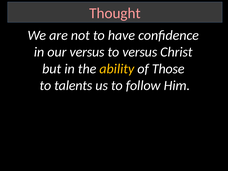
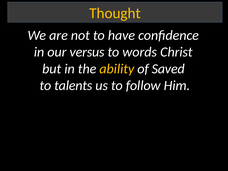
Thought colour: pink -> yellow (115, 13)
to versus: versus -> words (140, 52)
Those: Those -> Saved (168, 69)
